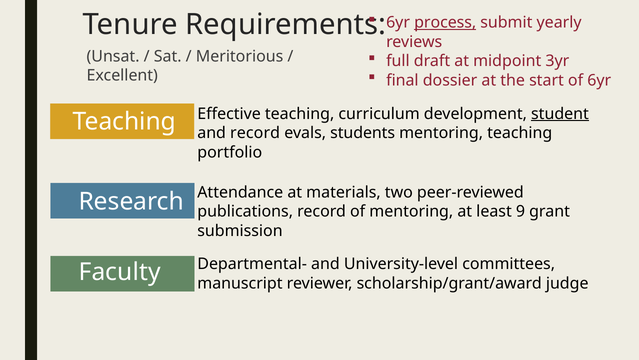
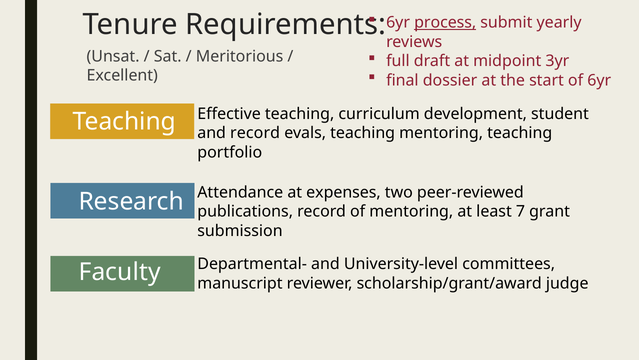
student underline: present -> none (560, 114)
evals students: students -> teaching (363, 133)
materials: materials -> expenses (343, 192)
9: 9 -> 7 (520, 211)
